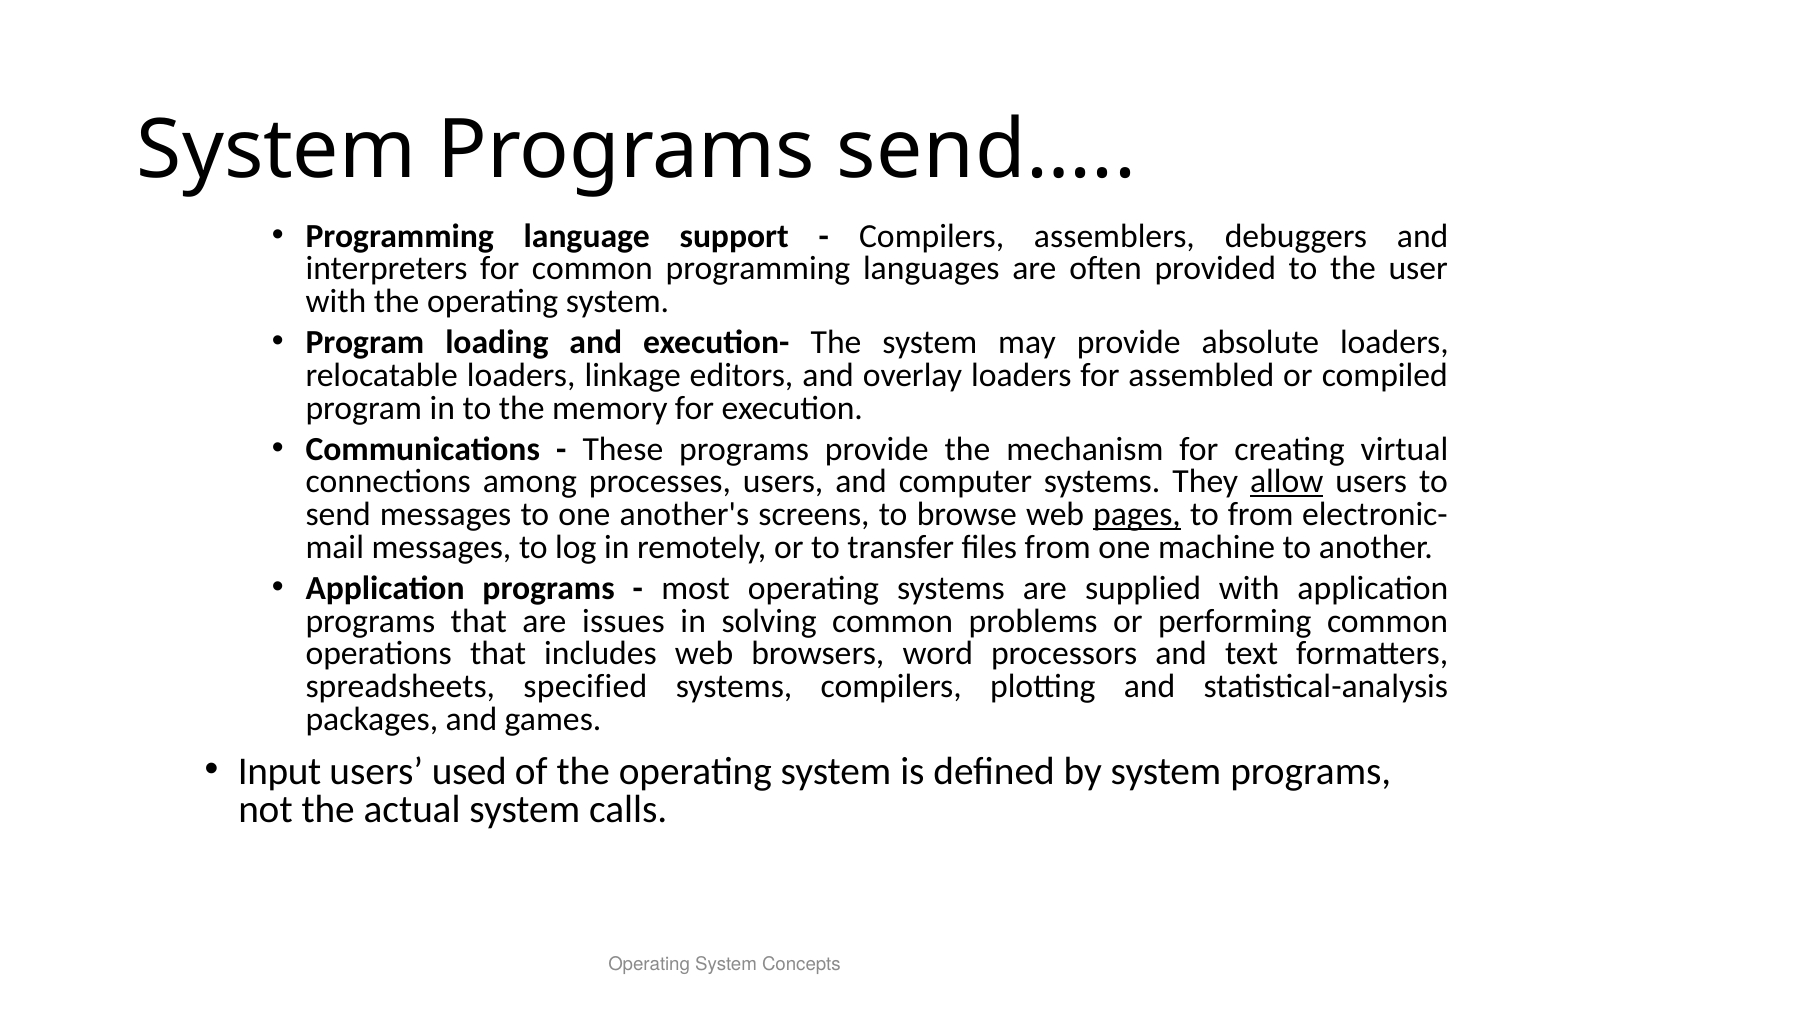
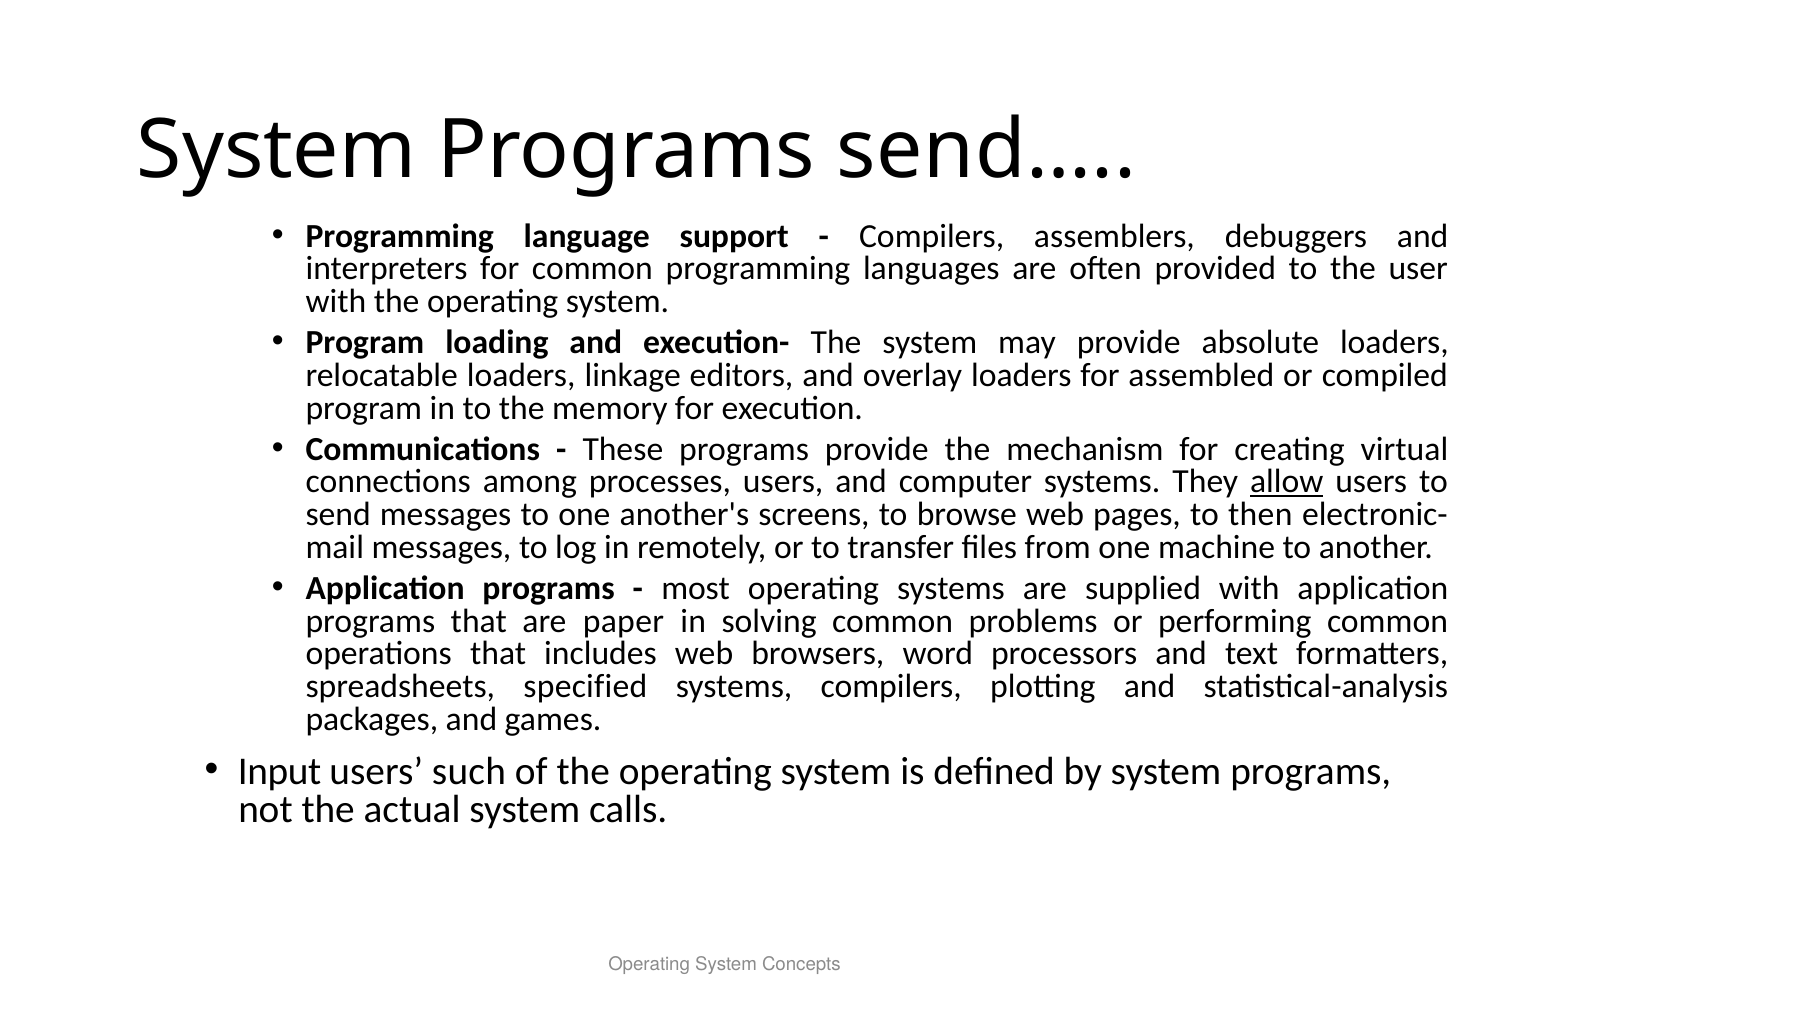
pages underline: present -> none (1137, 515)
to from: from -> then (1260, 515)
issues: issues -> paper (623, 621)
used: used -> such (469, 771)
